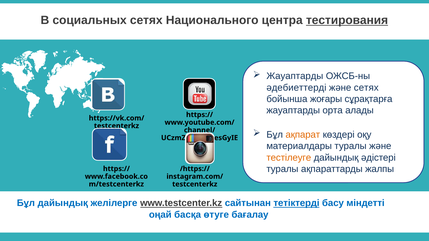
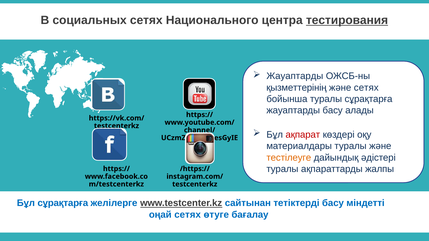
әдебиеттерді: әдебиеттерді -> қызметтерінің (296, 88)
бойынша жоғары: жоғары -> туралы (326, 99)
жауаптарды орта: орта -> басу (333, 111)
ақпарат colour: orange -> red (303, 135)
Бұл дайындық: дайындық -> сұрақтарға (63, 203)
тетіктерді underline: present -> none (296, 203)
оңай басқа: басқа -> сетях (188, 215)
